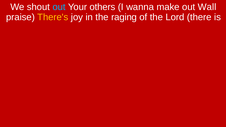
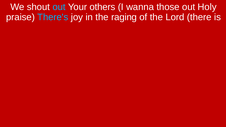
make: make -> those (168, 7)
Wall: Wall -> Holy (207, 7)
There's colour: yellow -> light blue (53, 17)
